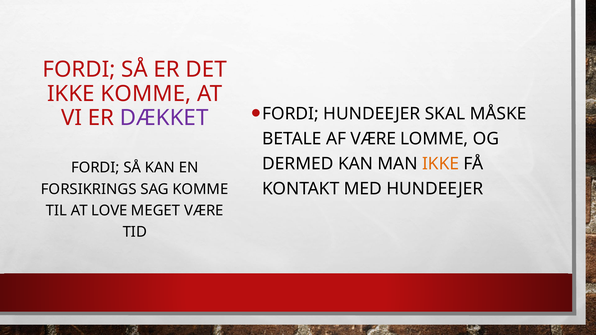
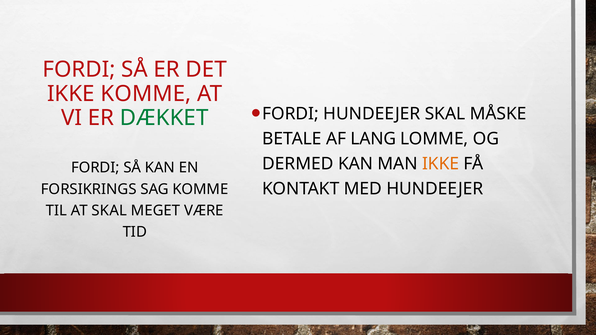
DÆKKET colour: purple -> green (164, 118)
AF VÆRE: VÆRE -> LANG (373, 139)
AT LOVE: LOVE -> SKAL (109, 211)
